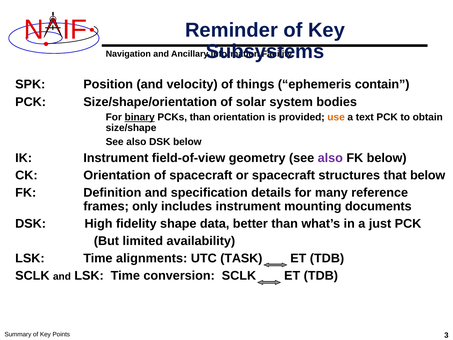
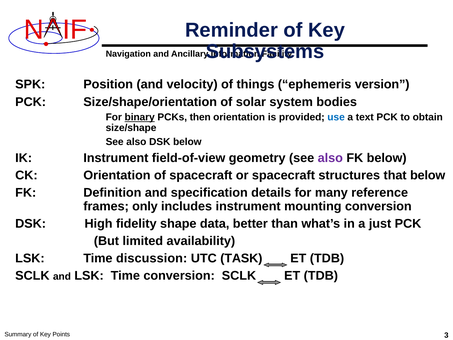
contain: contain -> version (382, 84)
PCKs than: than -> then (200, 117)
use colour: orange -> blue (336, 117)
mounting documents: documents -> conversion (378, 206)
alignments: alignments -> discussion (152, 258)
